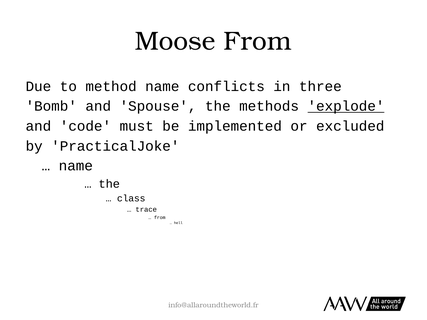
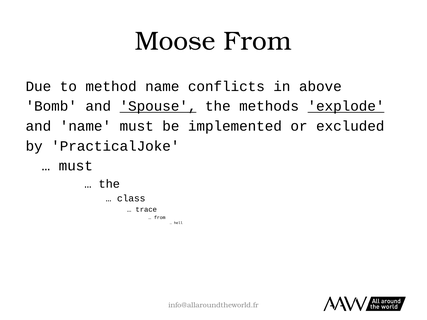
three: three -> above (320, 86)
Spouse underline: none -> present (158, 106)
and code: code -> name (85, 126)
name: name -> must (76, 166)
